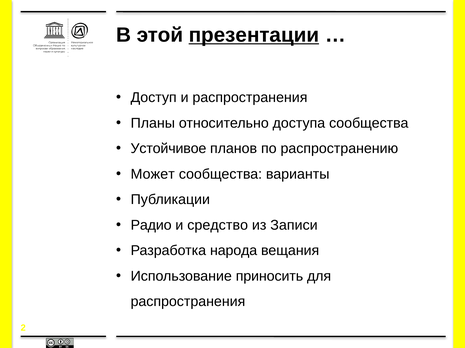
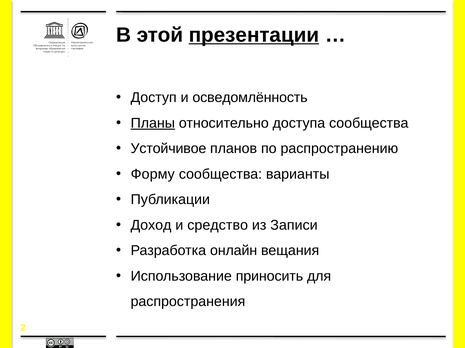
и распространения: распространения -> осведомлённость (250, 98)
Планы underline: none -> present (153, 123)
Может: Может -> Форму (153, 175)
Радио: Радио -> Доход (151, 226)
народа: народа -> онлайн (234, 251)
